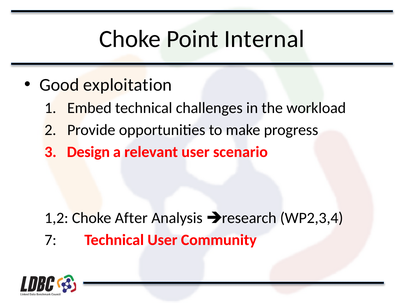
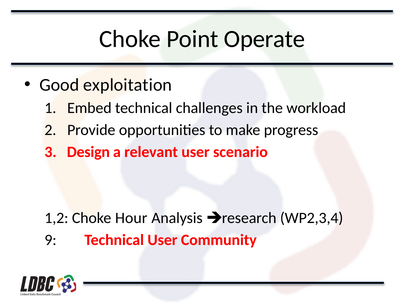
Internal: Internal -> Operate (264, 39)
After: After -> Hour (131, 218)
7: 7 -> 9 (51, 240)
